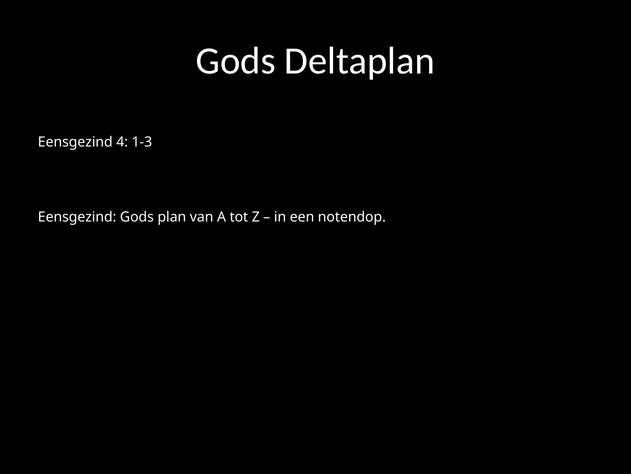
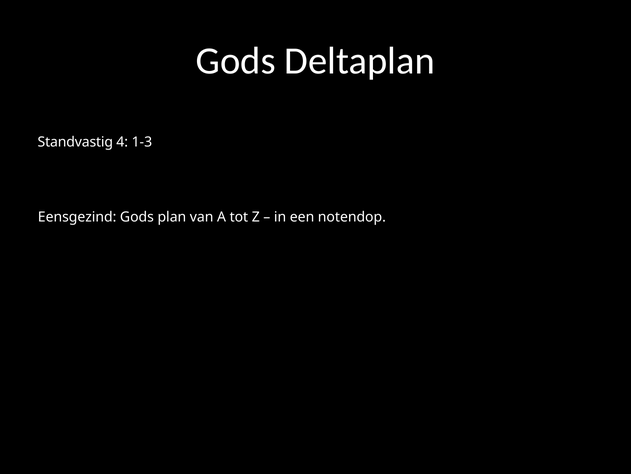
Eensgezind: Eensgezind -> Standvastig (75, 142)
